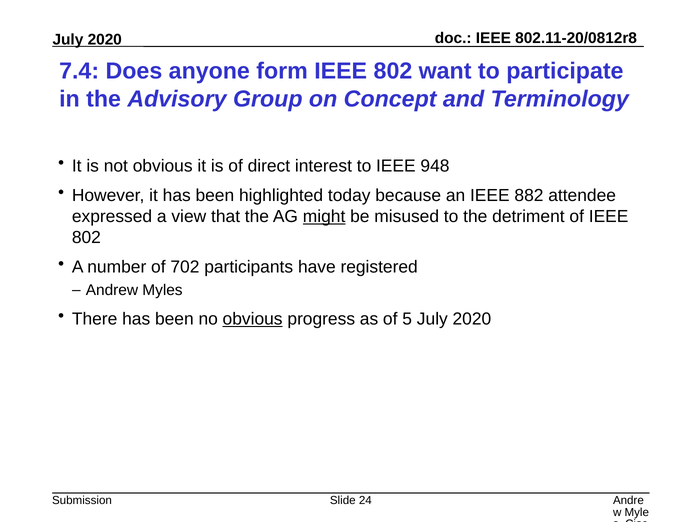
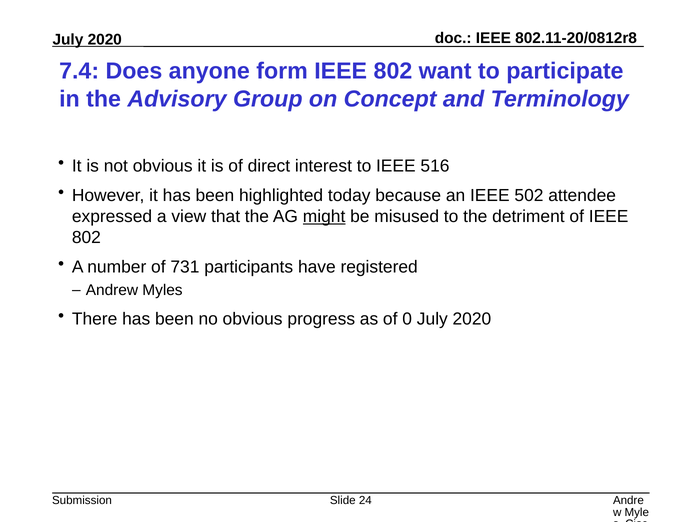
948: 948 -> 516 (435, 166)
882: 882 -> 502 (529, 196)
702: 702 -> 731 (185, 267)
obvious underline: present -> none (253, 319)
5: 5 -> 0 (407, 319)
